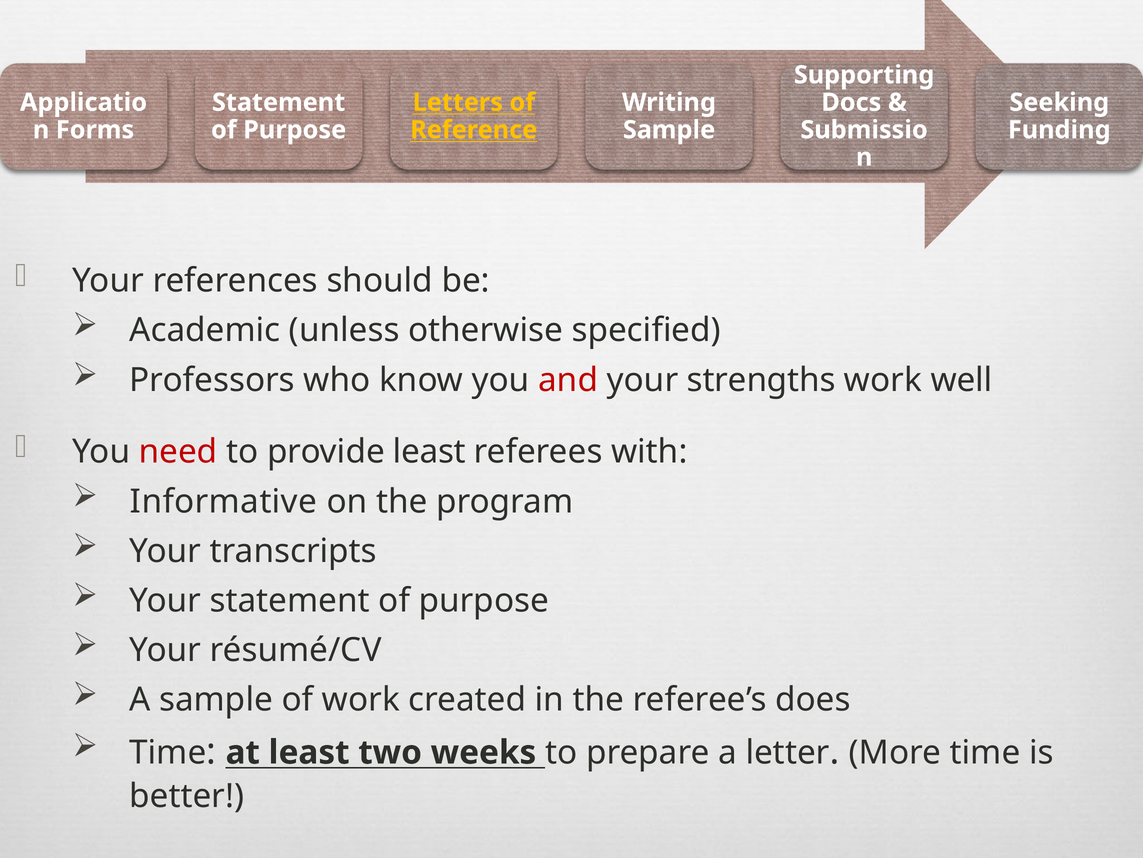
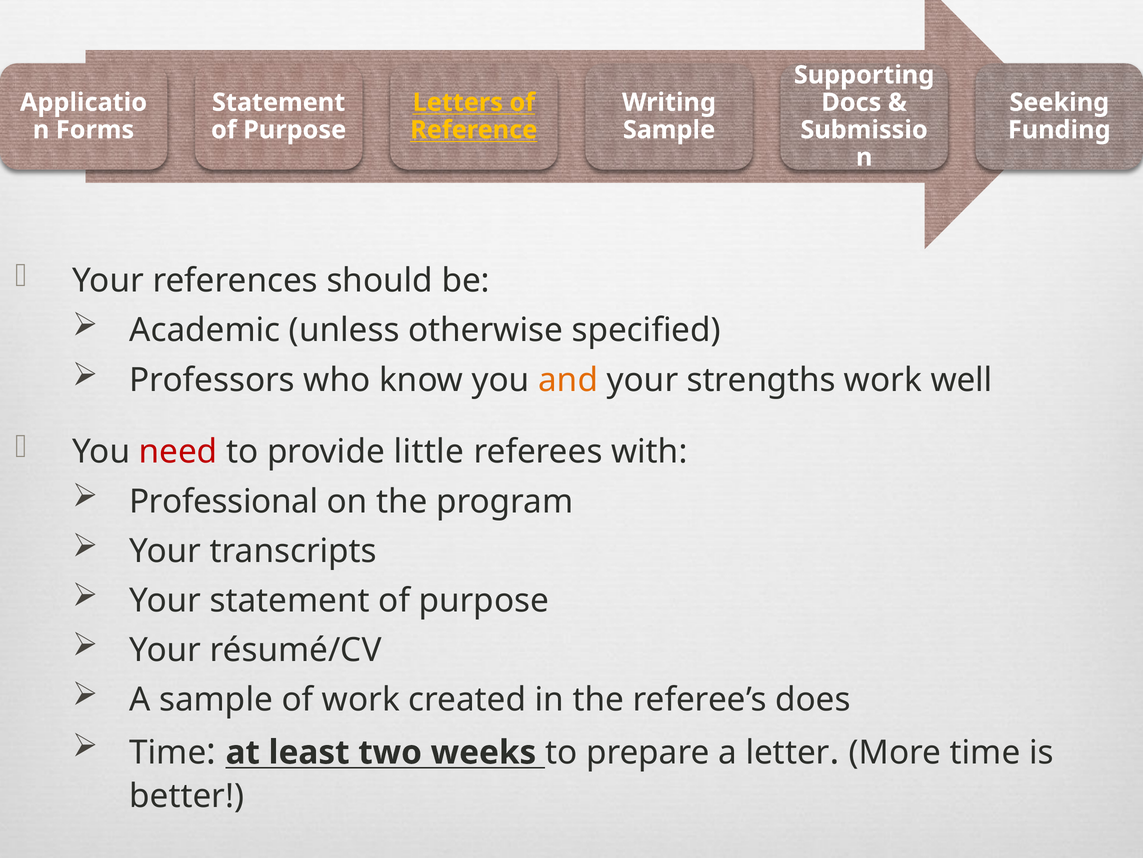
and colour: red -> orange (568, 380)
provide least: least -> little (429, 452)
Informative: Informative -> Professional (224, 501)
